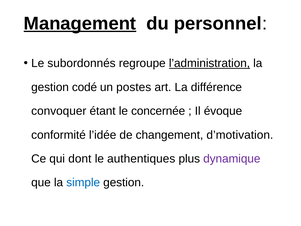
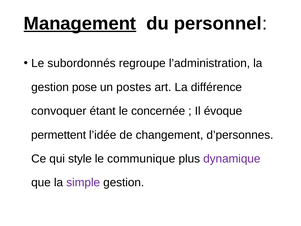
l’administration underline: present -> none (209, 63)
codé: codé -> pose (85, 87)
conformité: conformité -> permettent (59, 135)
d’motivation: d’motivation -> d’personnes (240, 135)
dont: dont -> style (80, 159)
authentiques: authentiques -> communique (141, 159)
simple colour: blue -> purple (83, 182)
